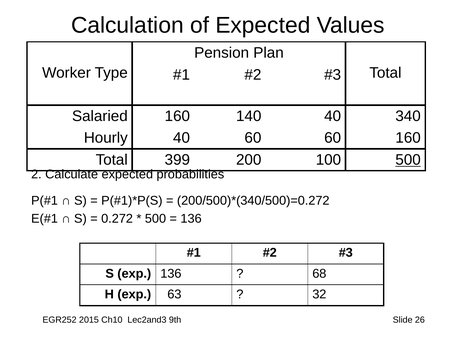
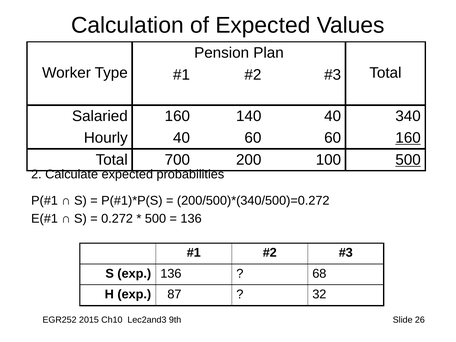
160 underline: none -> present (408, 138)
399: 399 -> 700 (177, 160)
63: 63 -> 87 (174, 294)
